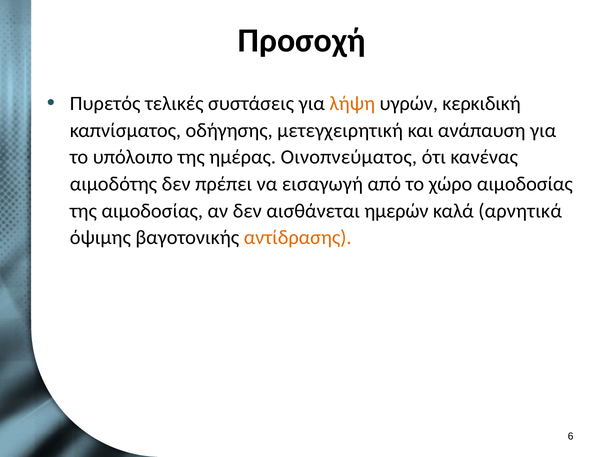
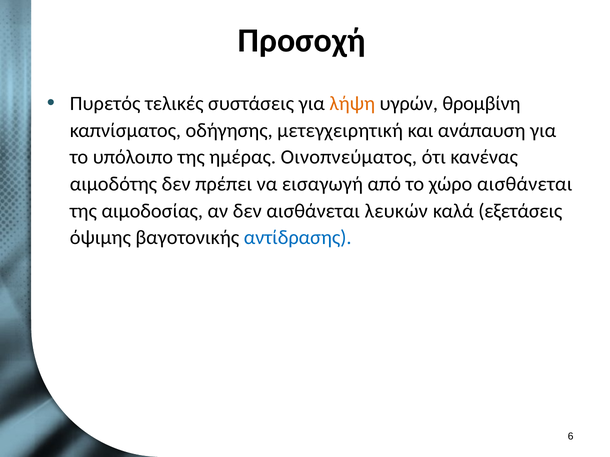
κερκιδική: κερκιδική -> θρομβίνη (482, 104)
χώρο αιμοδοσίας: αιμοδοσίας -> αισθάνεται (525, 184)
ημερών: ημερών -> λευκών (396, 211)
αρνητικά: αρνητικά -> εξετάσεις (520, 211)
αντίδρασης colour: orange -> blue (298, 238)
